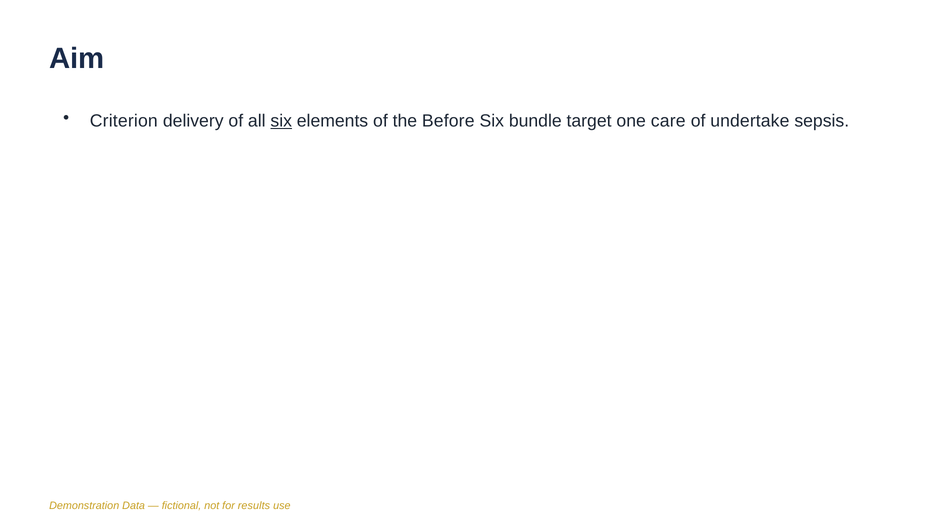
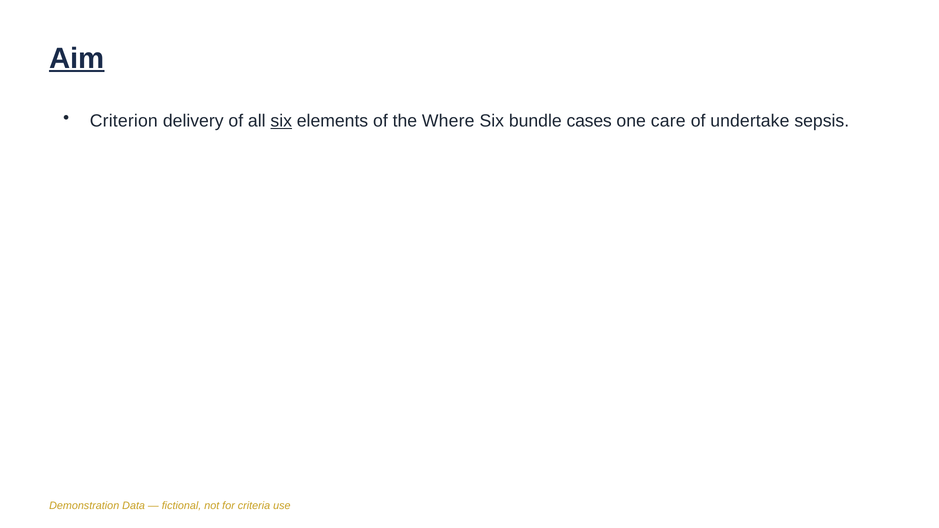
Aim underline: none -> present (77, 58)
Before: Before -> Where (448, 121)
target: target -> cases (589, 121)
results: results -> criteria (254, 506)
